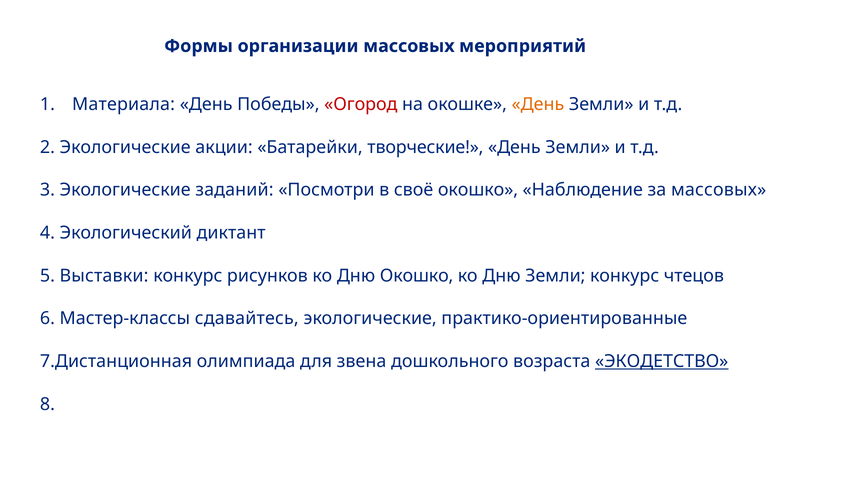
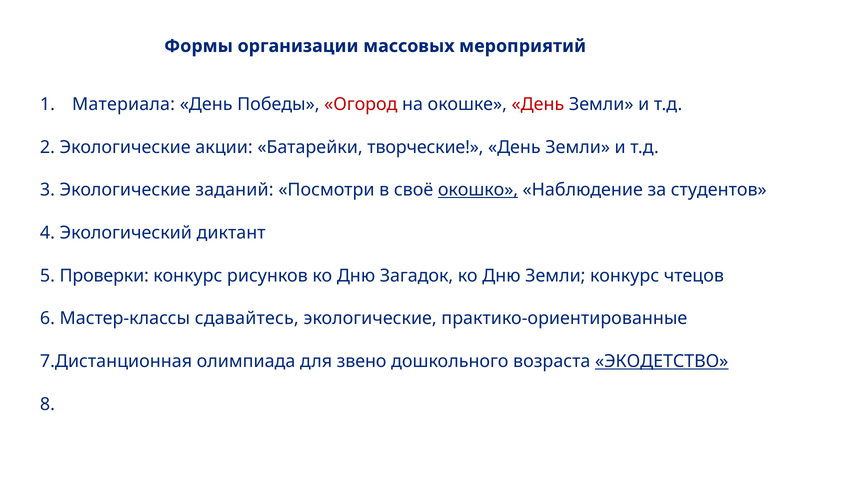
День colour: orange -> red (538, 104)
окошко underline: none -> present (478, 190)
за массовых: массовых -> студентов (719, 190)
Выставки: Выставки -> Проверки (104, 276)
Дню Окошко: Окошко -> Загадок (417, 276)
звена: звена -> звено (362, 362)
